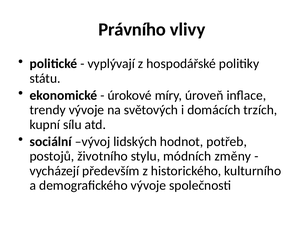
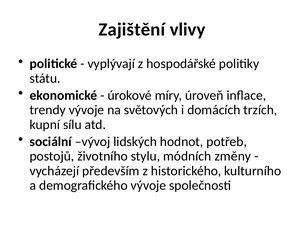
Právního: Právního -> Zajištění (132, 29)
